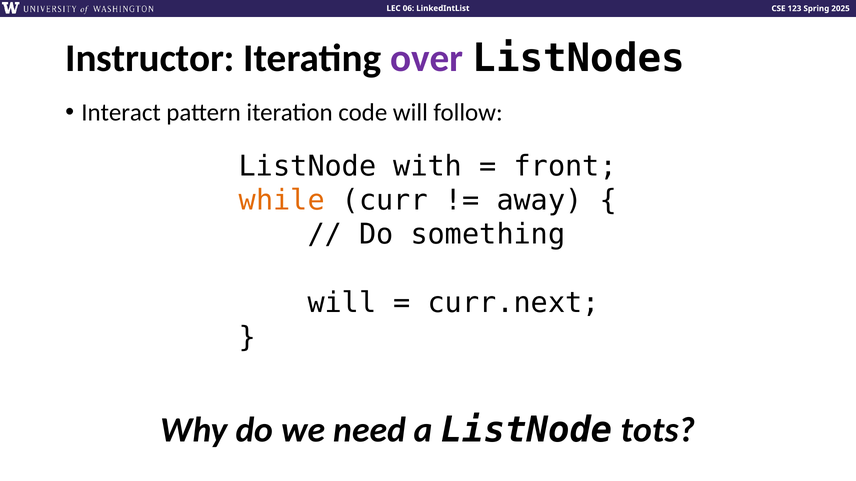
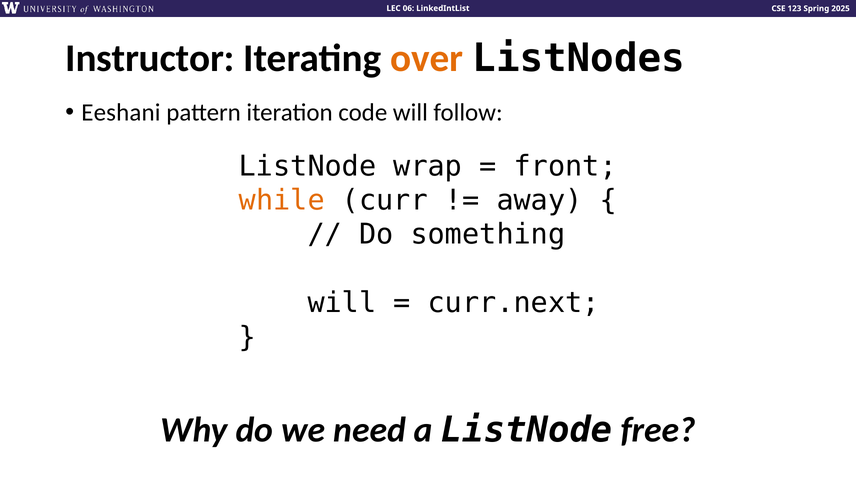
over colour: purple -> orange (427, 59)
Interact: Interact -> Eeshani (121, 113)
with: with -> wrap (428, 166)
tots: tots -> free (658, 430)
